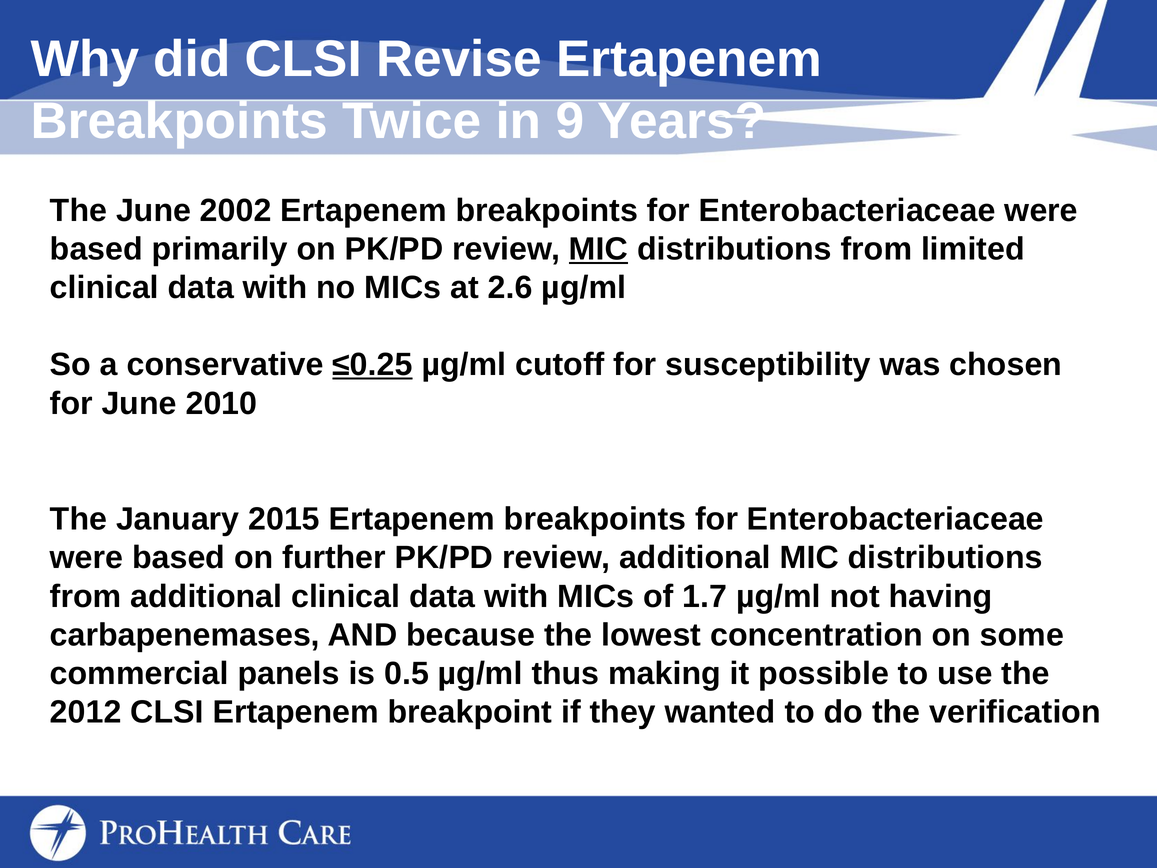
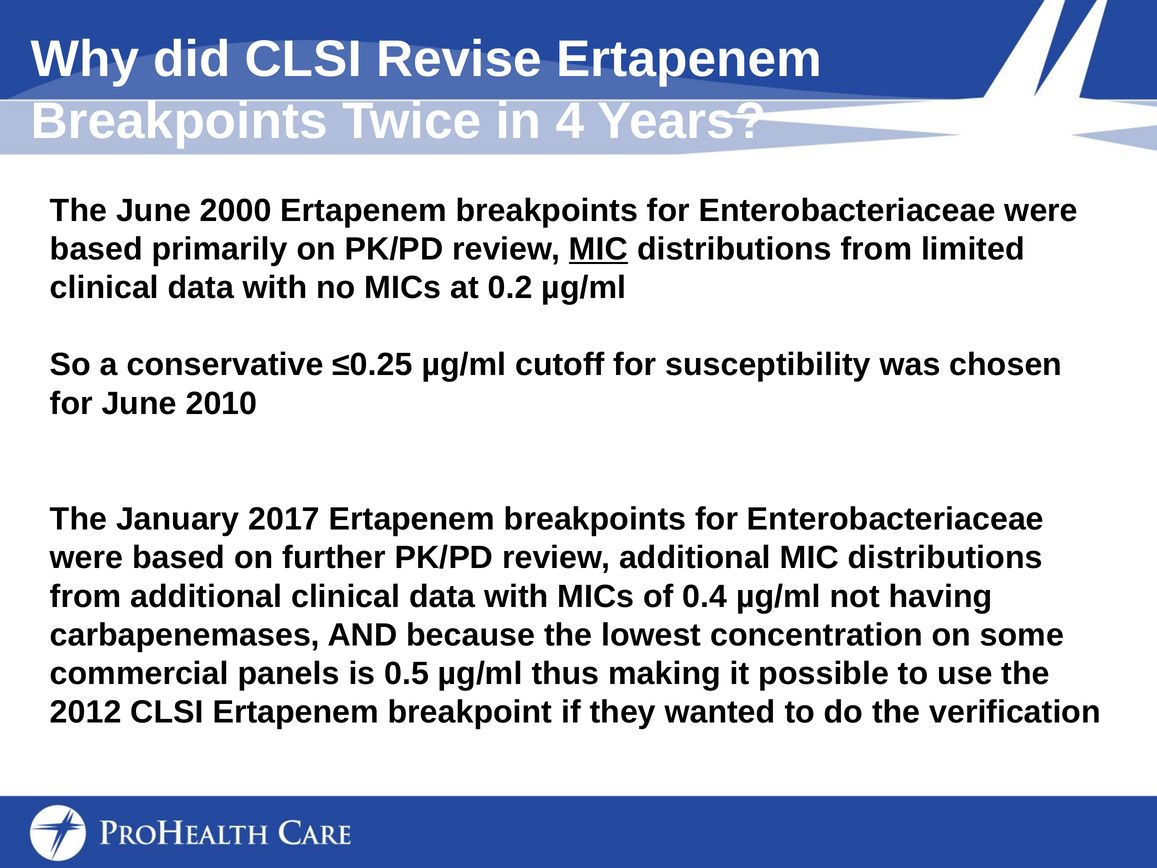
9: 9 -> 4 (570, 121)
2002: 2002 -> 2000 (236, 210)
2.6: 2.6 -> 0.2 (510, 288)
≤0.25 underline: present -> none (372, 365)
2015: 2015 -> 2017 (284, 519)
1.7: 1.7 -> 0.4 (705, 596)
